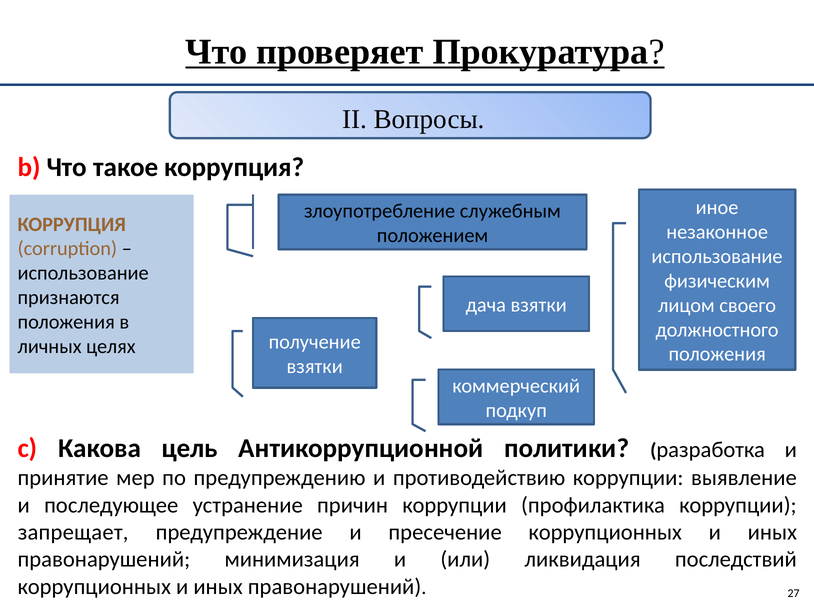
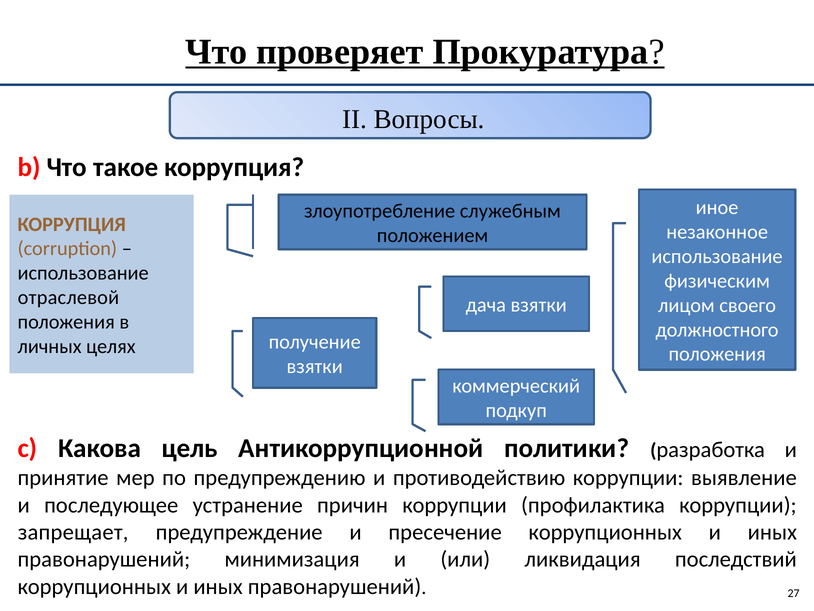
признаются: признаются -> отраслевой (68, 297)
